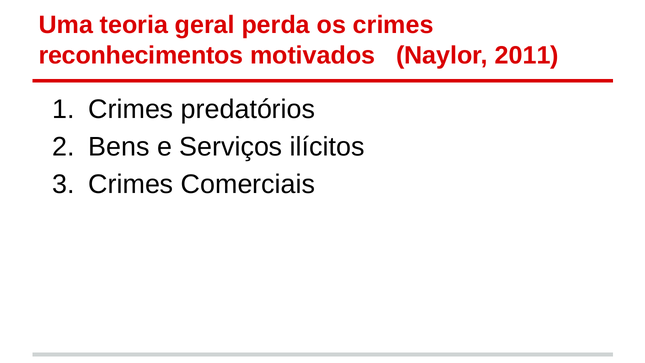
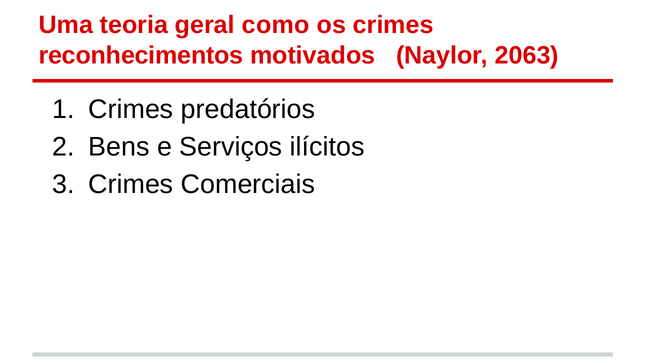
perda: perda -> como (276, 25)
2011: 2011 -> 2063 (527, 55)
